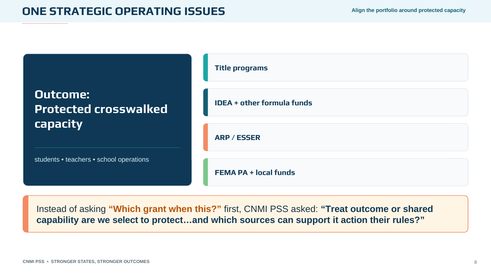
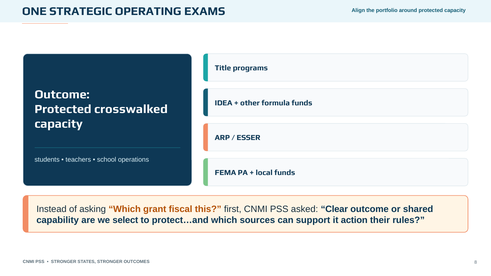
ISSUES: ISSUES -> EXAMS (205, 11)
when: when -> fiscal (181, 209)
Treat: Treat -> Clear (334, 209)
